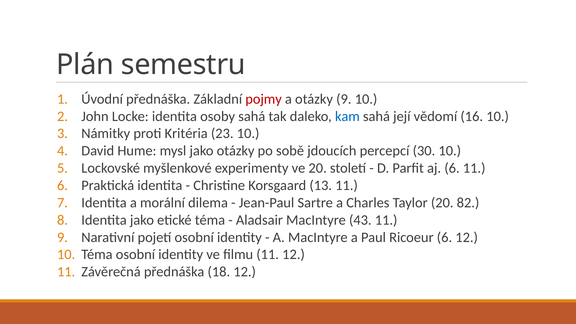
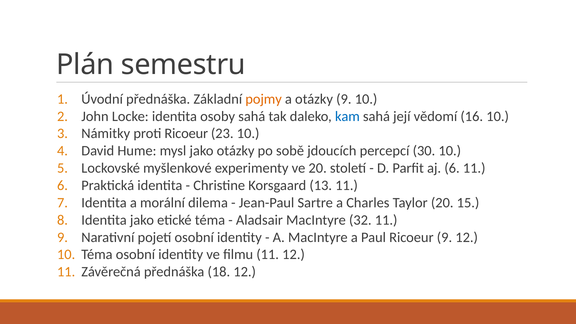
pojmy colour: red -> orange (264, 99)
proti Kritéria: Kritéria -> Ricoeur (186, 134)
82: 82 -> 15 (468, 203)
43: 43 -> 32 (360, 220)
Ricoeur 6: 6 -> 9 (444, 237)
